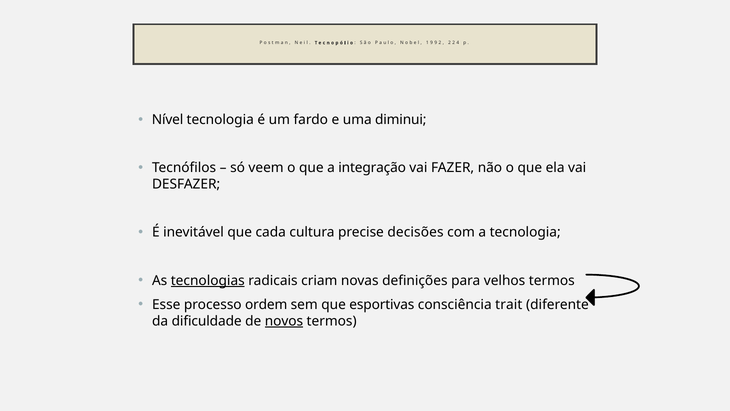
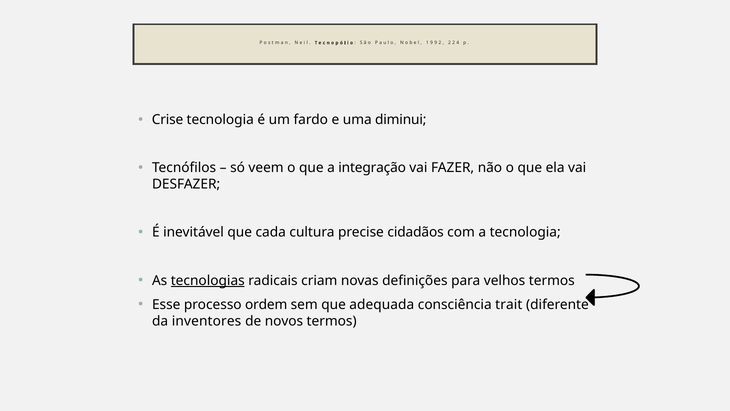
Nível: Nível -> Crise (168, 120)
decisões: decisões -> cidadãos (416, 232)
esportivas: esportivas -> adequada (382, 304)
dificuldade: dificuldade -> inventores (207, 321)
novos underline: present -> none (284, 321)
